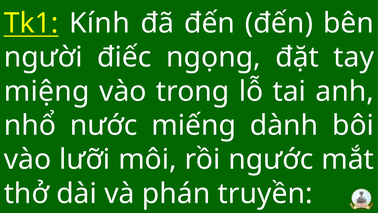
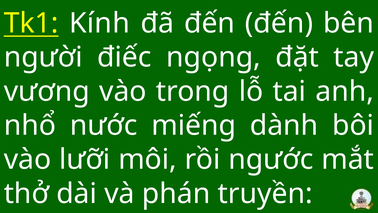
miệng: miệng -> vương (47, 91)
